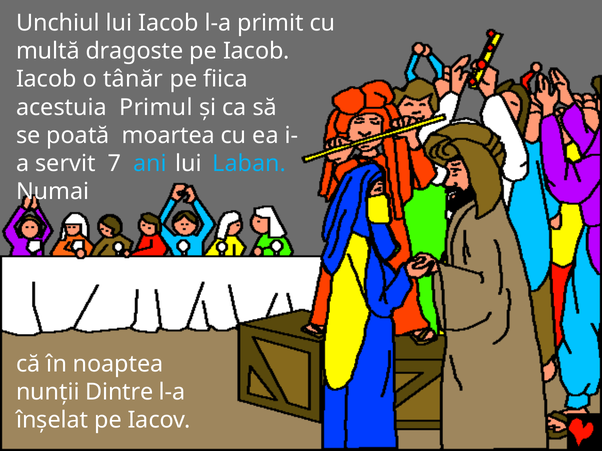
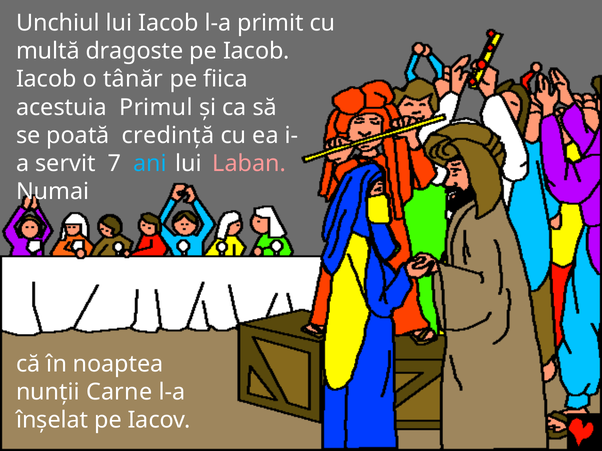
moartea: moartea -> credinţă (168, 136)
Laban colour: light blue -> pink (249, 164)
Dintre: Dintre -> Carne (119, 393)
